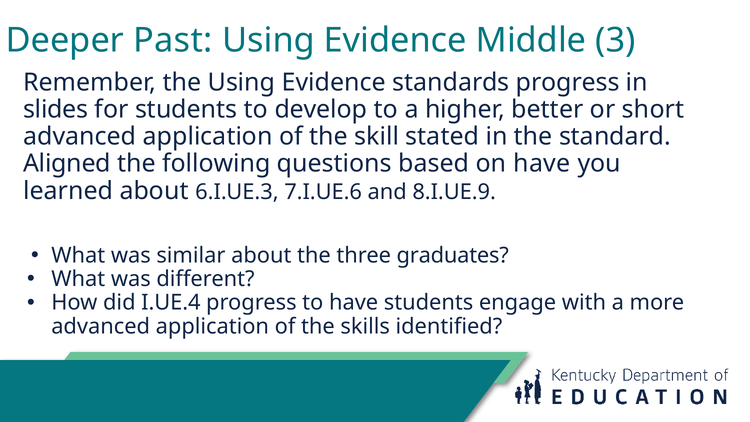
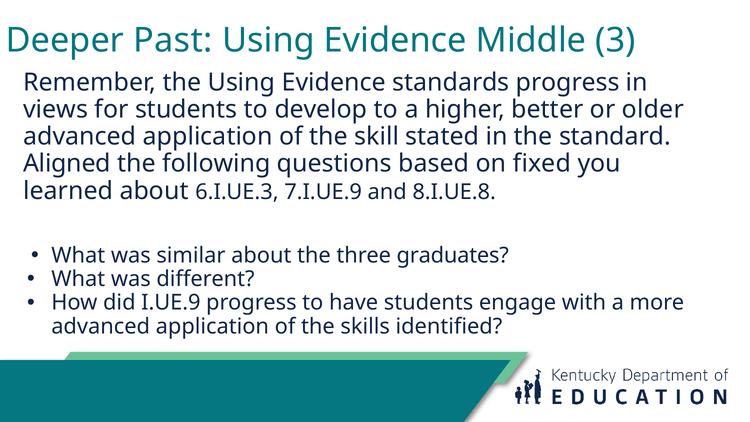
slides: slides -> views (56, 110)
short: short -> older (653, 110)
on have: have -> fixed (542, 164)
7.I.UE.6: 7.I.UE.6 -> 7.I.UE.9 (323, 192)
8.I.UE.9: 8.I.UE.9 -> 8.I.UE.8 (454, 192)
I.UE.4: I.UE.4 -> I.UE.9 (171, 303)
